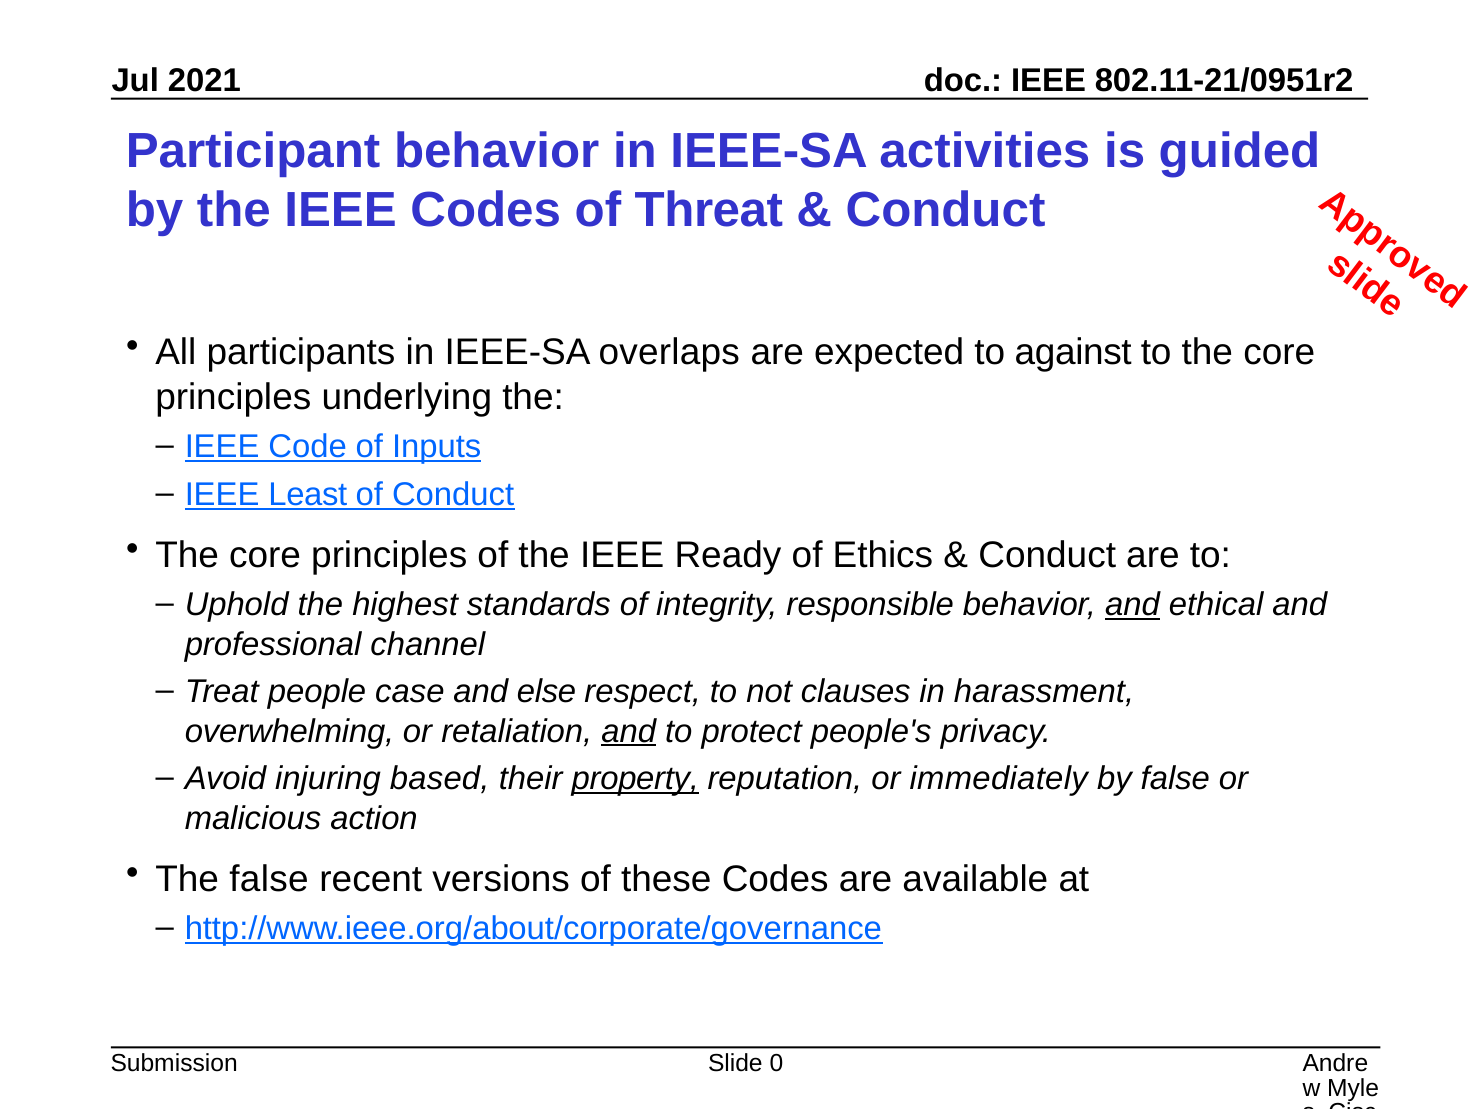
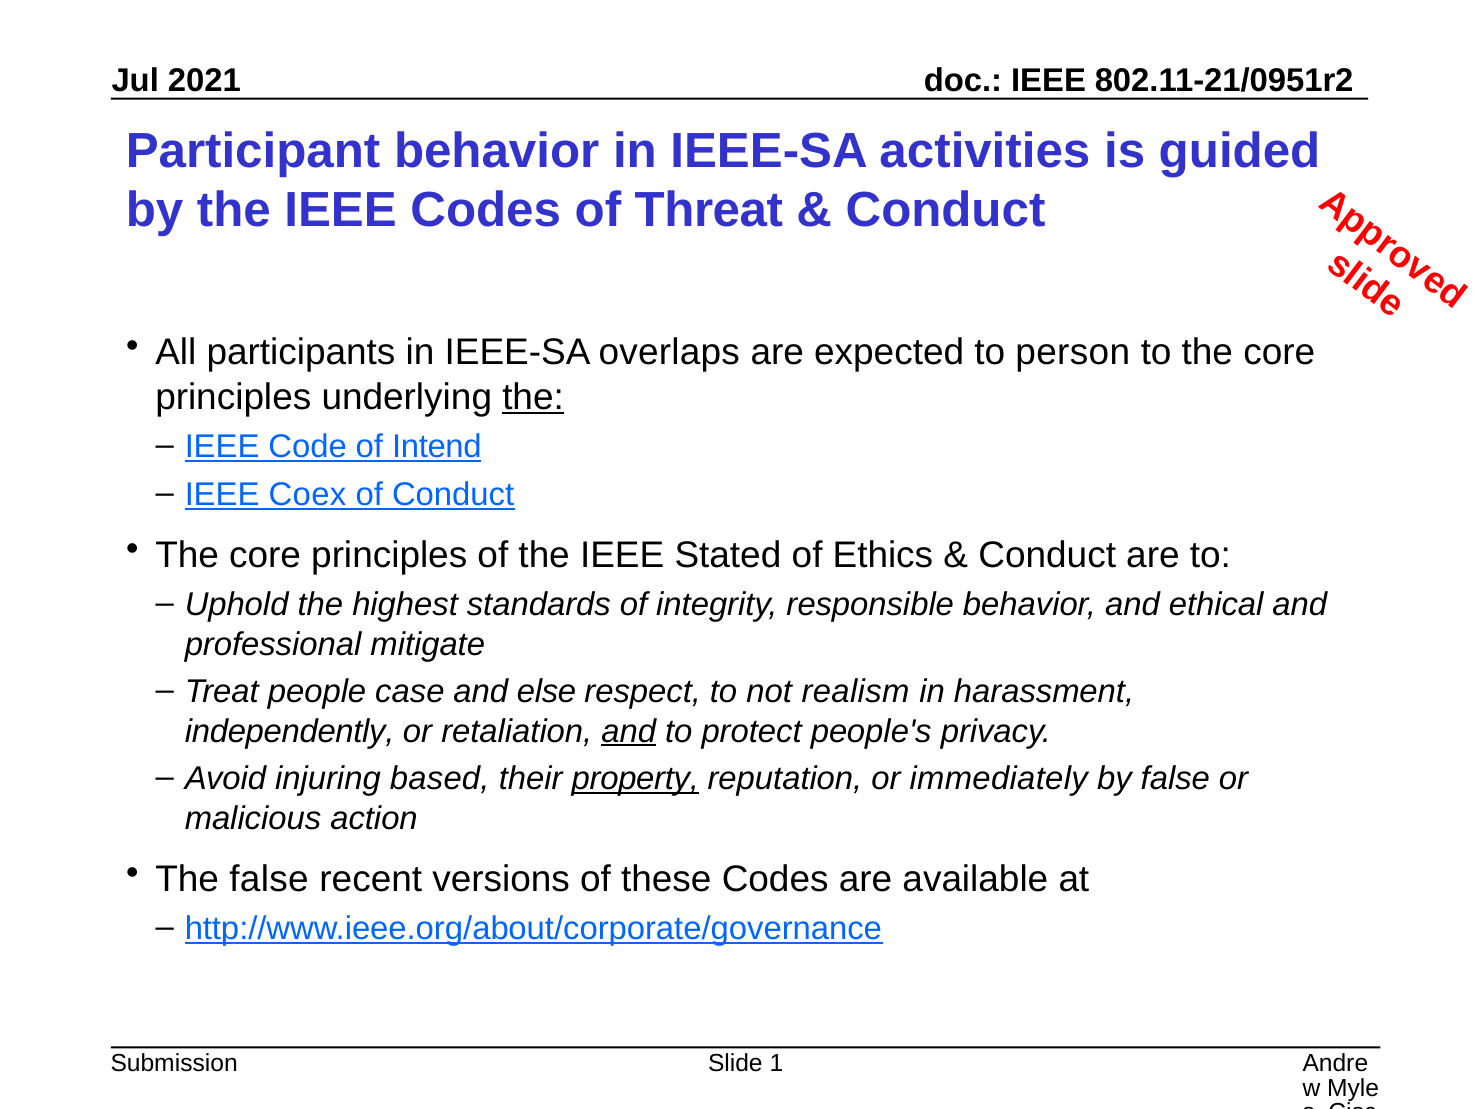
against: against -> person (1073, 353)
the underline: none -> present (533, 397)
Inputs: Inputs -> Intend (437, 447)
Least: Least -> Coex (308, 494)
Ready: Ready -> Stated (728, 555)
and underline: present -> none (1132, 605)
channel: channel -> mitigate (428, 644)
clauses: clauses -> realism (855, 692)
overwhelming: overwhelming -> independently (290, 731)
0: 0 -> 1 (777, 1064)
